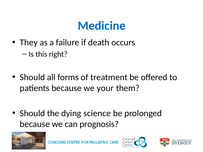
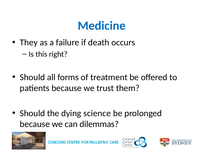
your: your -> trust (105, 88)
prognosis: prognosis -> dilemmas (99, 124)
